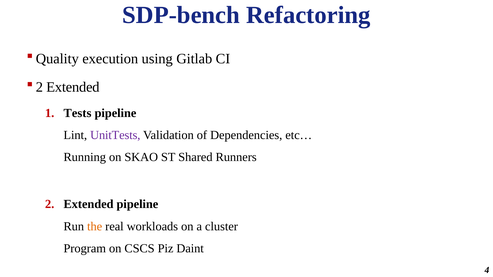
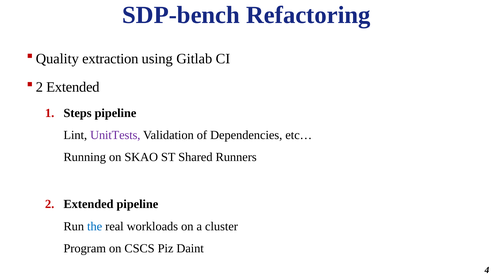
execution: execution -> extraction (110, 59)
Tests: Tests -> Steps (78, 113)
the colour: orange -> blue (95, 227)
